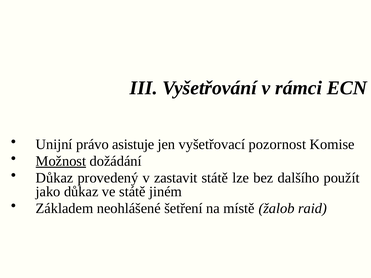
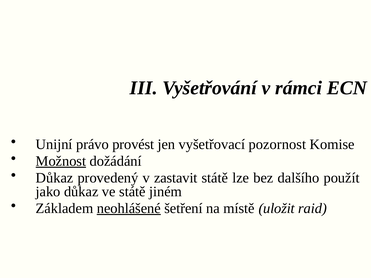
asistuje: asistuje -> provést (133, 144)
neohlášené underline: none -> present (129, 209)
žalob: žalob -> uložit (277, 209)
